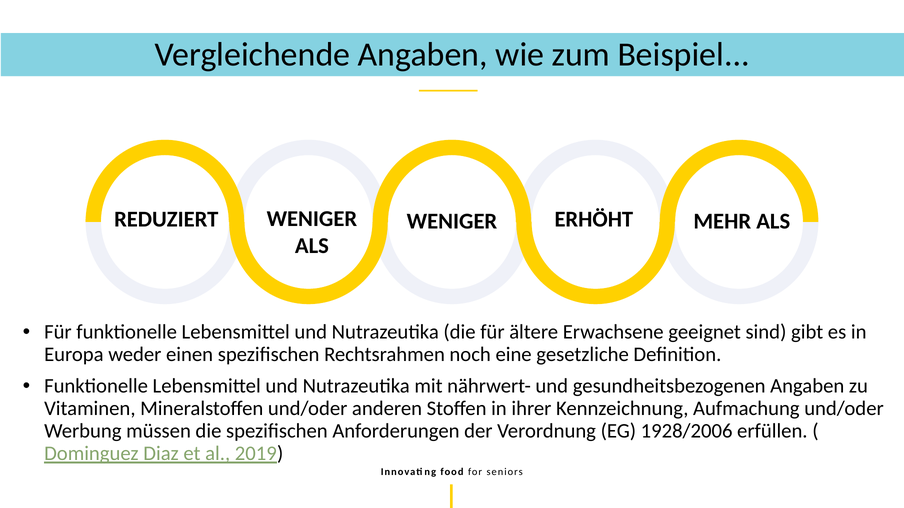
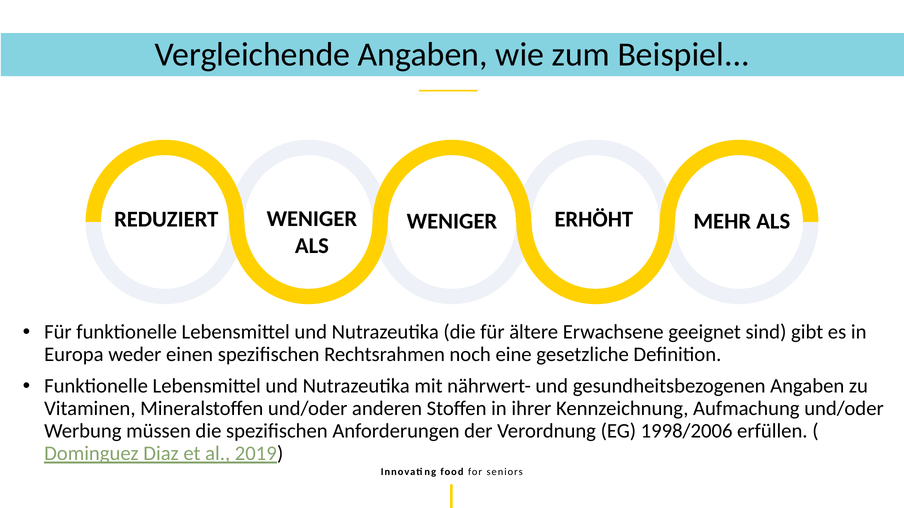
1928/2006: 1928/2006 -> 1998/2006 (687, 431)
